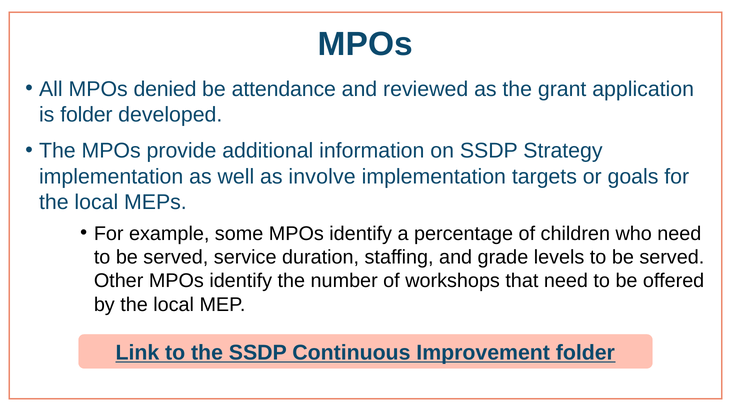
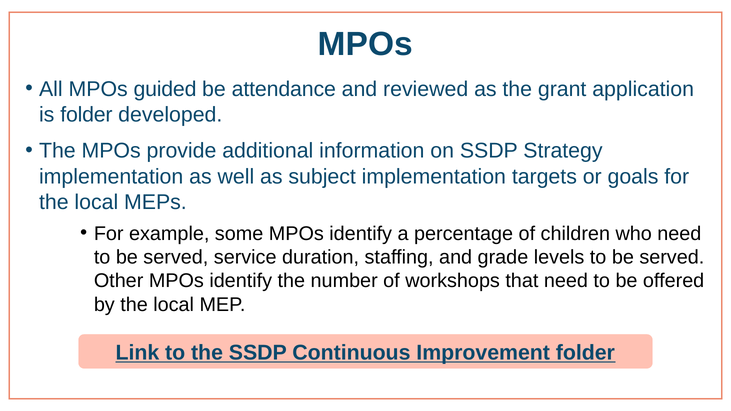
denied: denied -> guided (165, 89)
involve: involve -> subject (322, 177)
